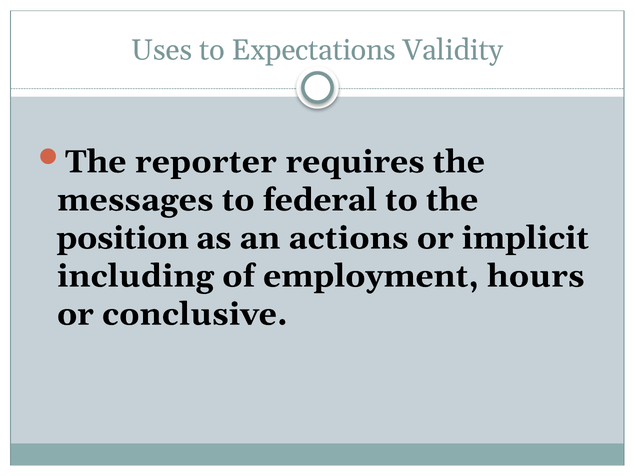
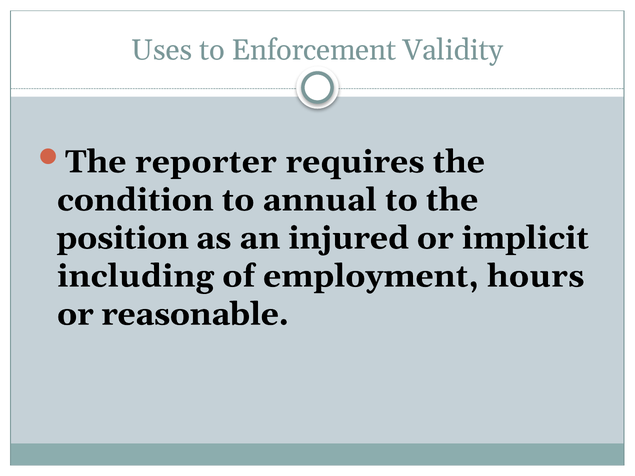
Expectations: Expectations -> Enforcement (314, 50)
messages: messages -> condition (135, 200)
federal: federal -> annual (320, 200)
actions: actions -> injured (349, 238)
conclusive: conclusive -> reasonable (195, 314)
